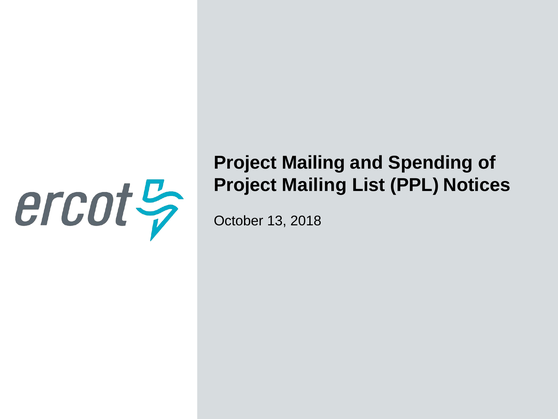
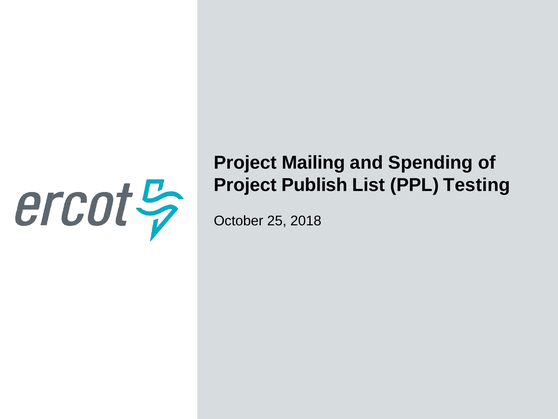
Mailing: Mailing -> Publish (314, 185)
Notices: Notices -> Testing (477, 185)
13: 13 -> 25 (277, 221)
